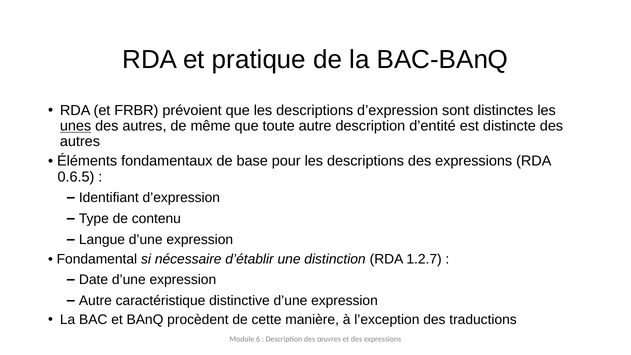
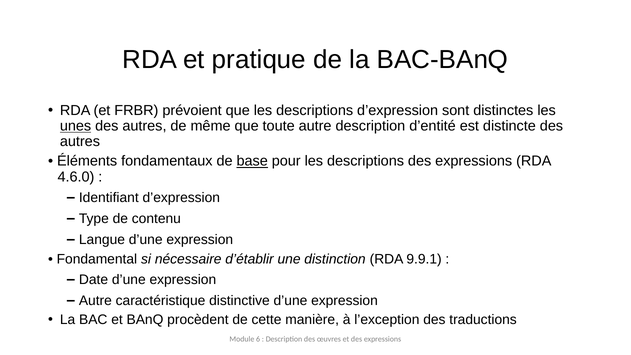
base underline: none -> present (252, 161)
0.6.5: 0.6.5 -> 4.6.0 (76, 177)
1.2.7: 1.2.7 -> 9.9.1 (424, 259)
